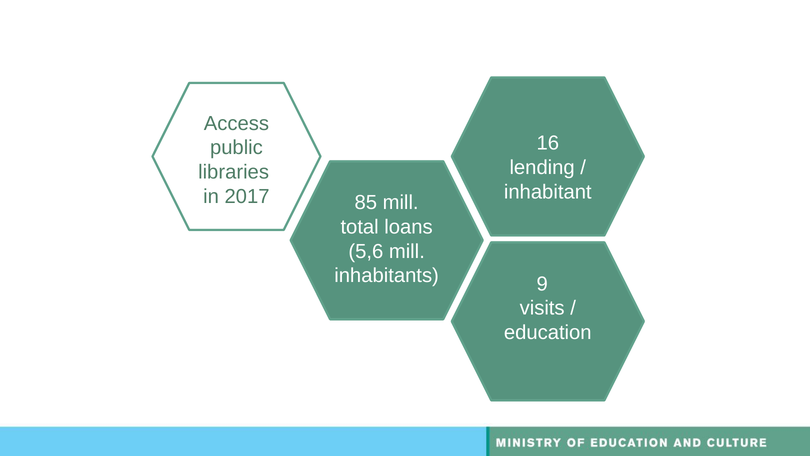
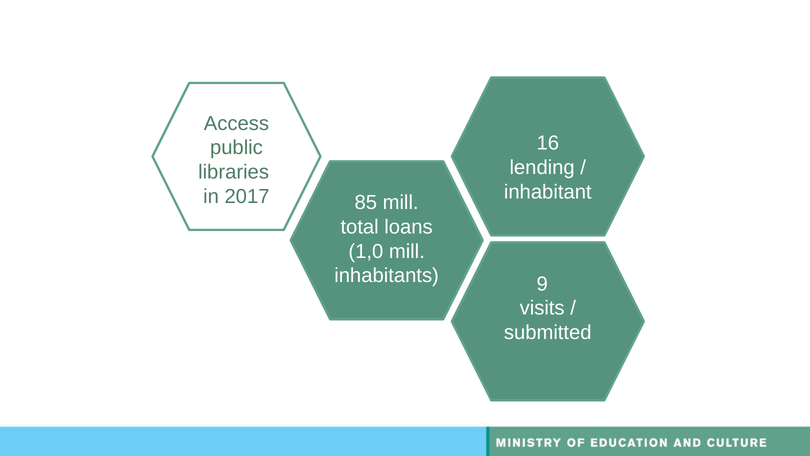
5,6: 5,6 -> 1,0 (366, 251)
education: education -> submitted (548, 332)
